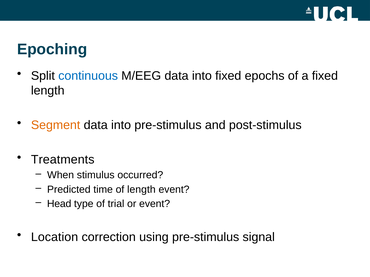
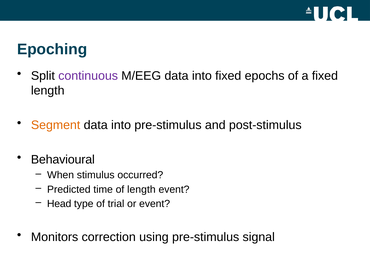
continuous colour: blue -> purple (88, 76)
Treatments: Treatments -> Behavioural (63, 160)
Location: Location -> Monitors (55, 238)
